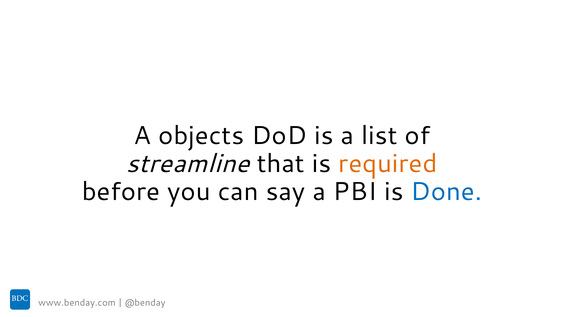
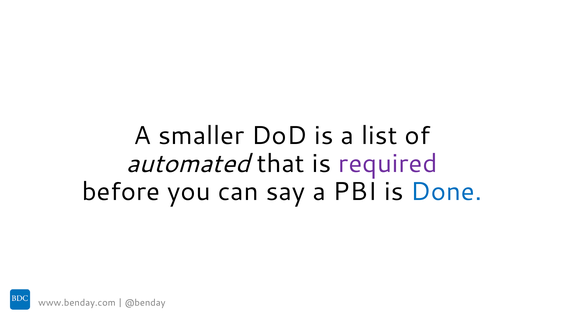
objects: objects -> smaller (201, 136)
streamline: streamline -> automated (188, 164)
required colour: orange -> purple (388, 164)
